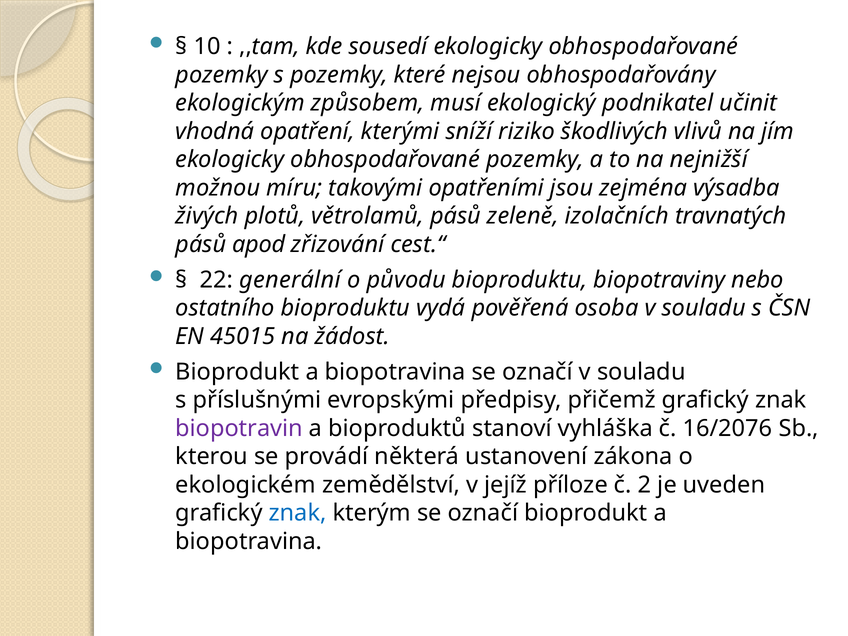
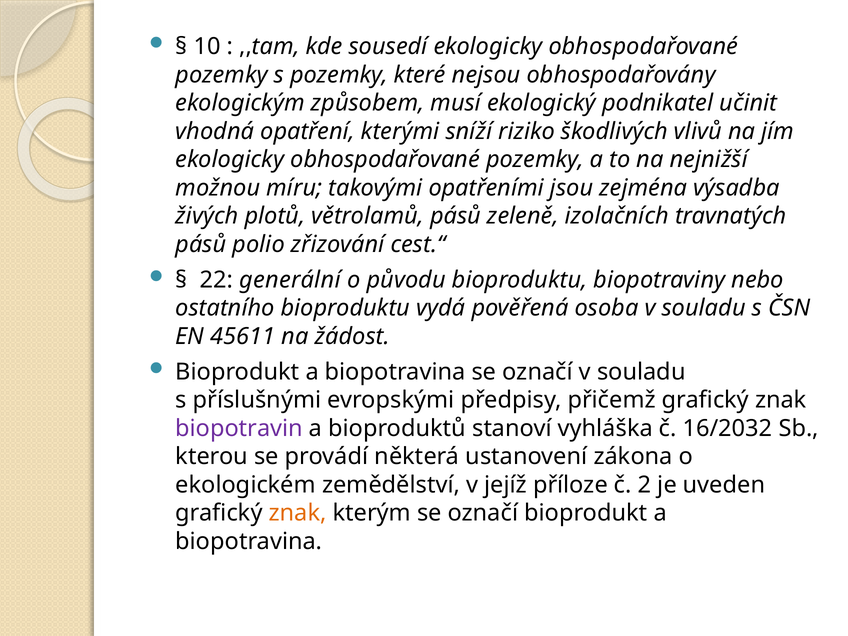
apod: apod -> polio (259, 244)
45015: 45015 -> 45611 (243, 336)
16/2076: 16/2076 -> 16/2032 (728, 428)
znak colour: blue -> orange (298, 513)
